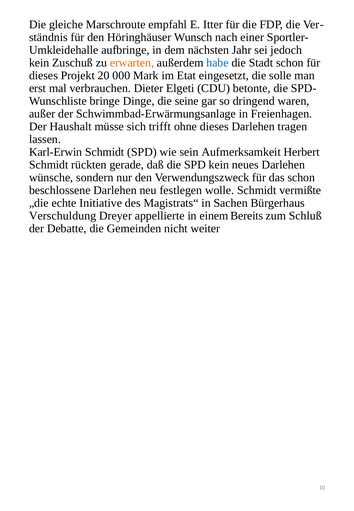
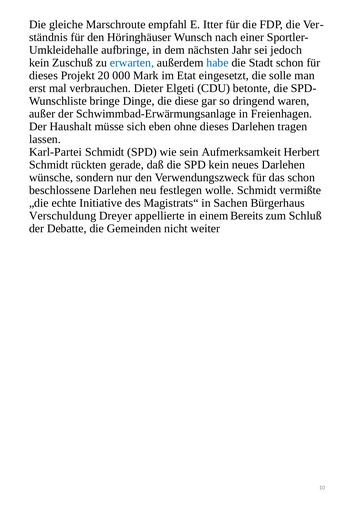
erwarten colour: orange -> blue (132, 63)
seine: seine -> diese (187, 101)
trifft: trifft -> eben (160, 127)
Karl-Erwin: Karl-Erwin -> Karl-Partei (56, 152)
